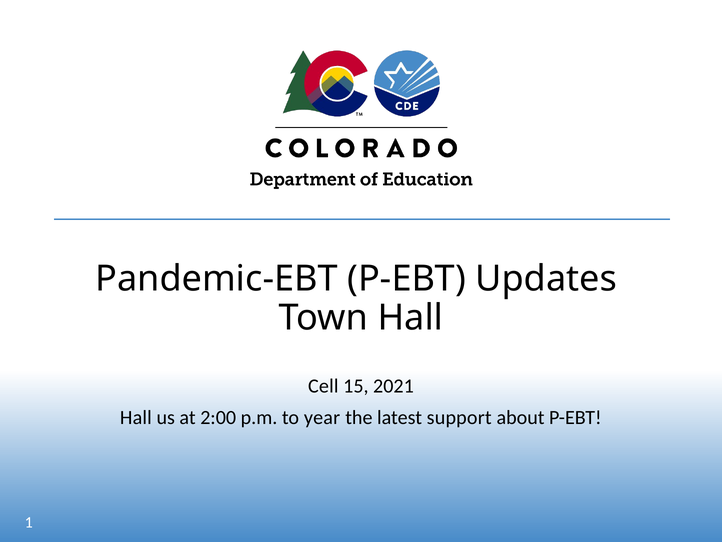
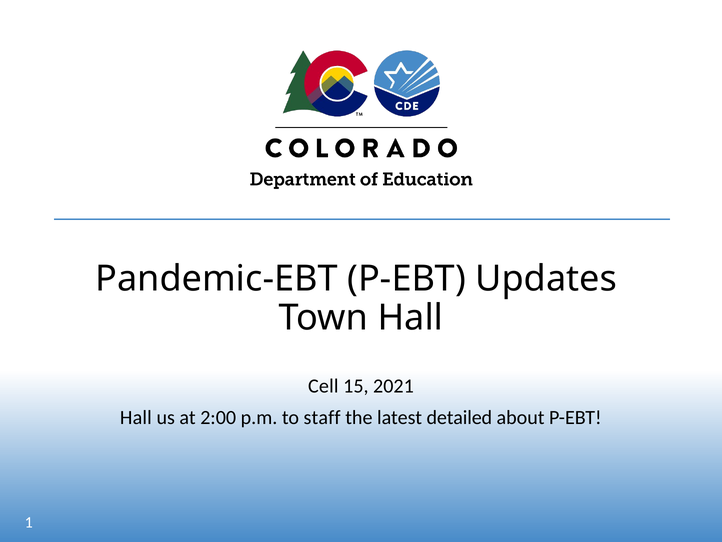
year: year -> staff (322, 417)
support: support -> detailed (459, 417)
